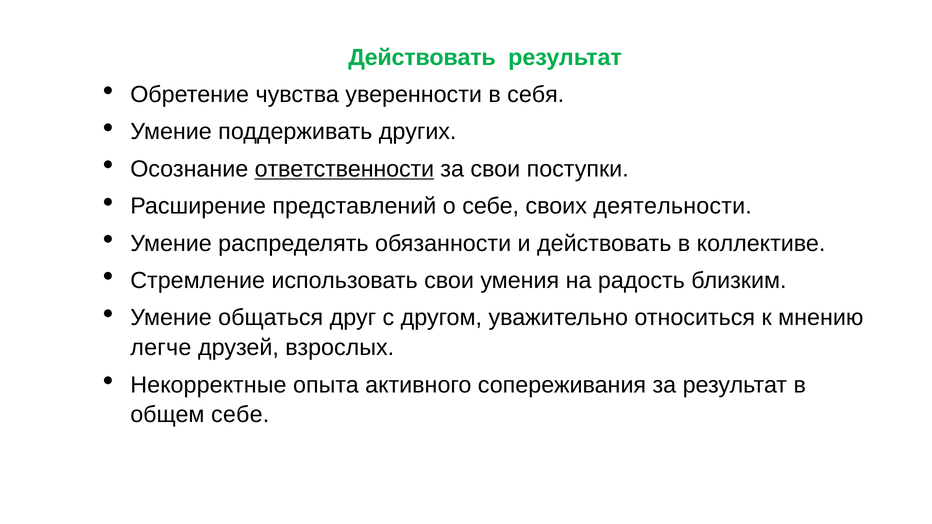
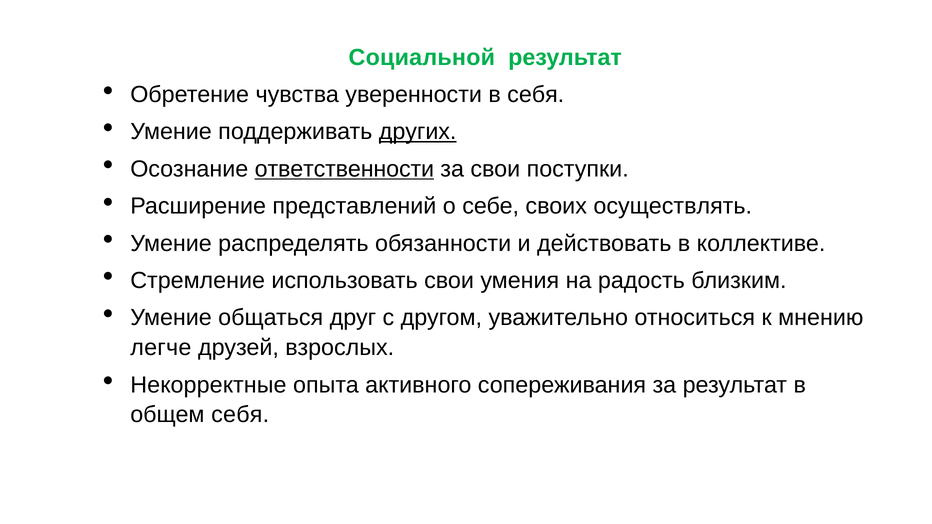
Действовать: Действовать -> Социальной (422, 57)
других underline: none -> present (418, 132)
деятельности: деятельности -> осуществлять (673, 206)
общем себе: себе -> себя (240, 415)
